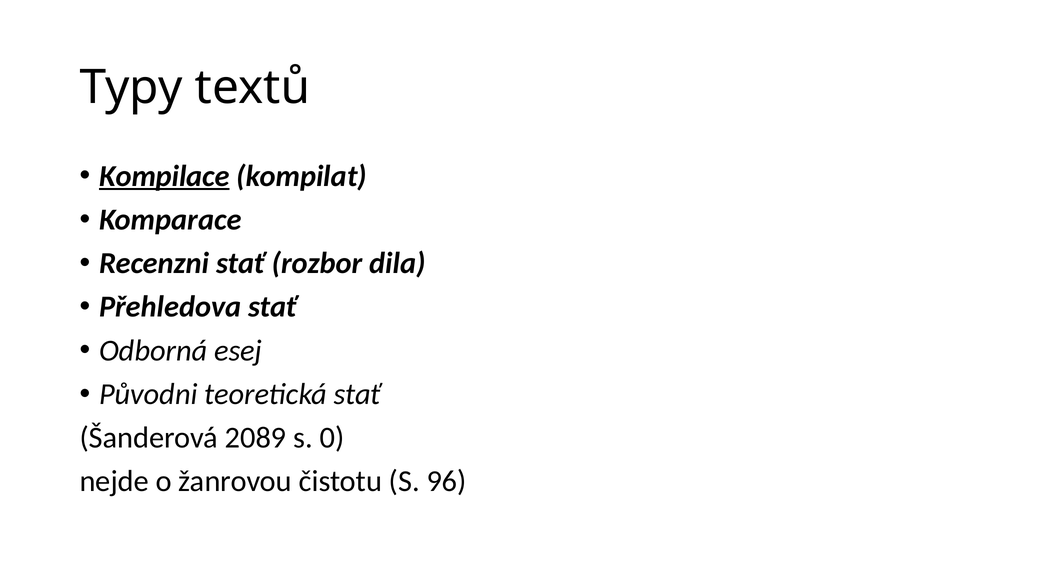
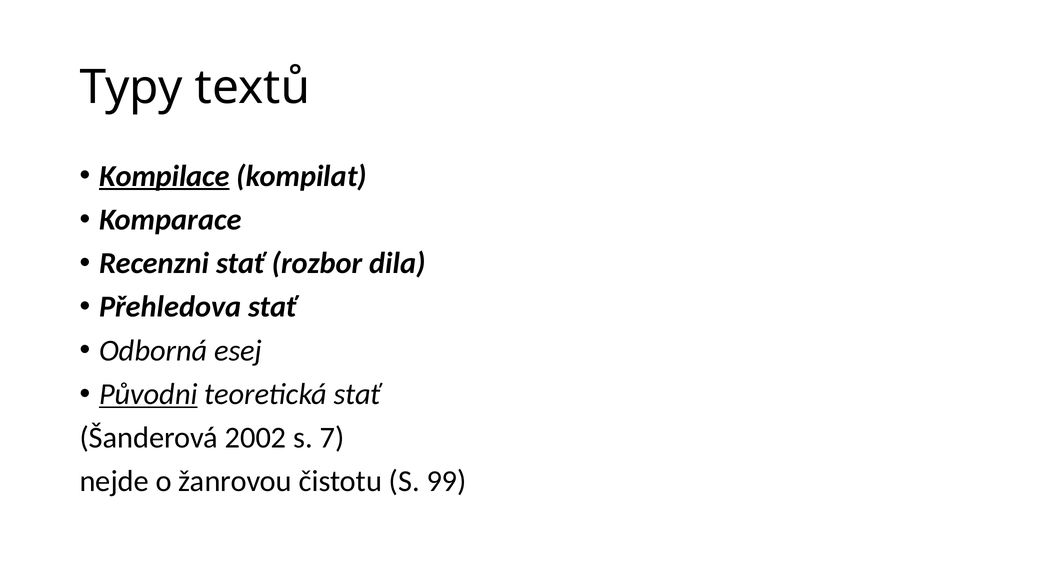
Původni underline: none -> present (148, 395)
2089: 2089 -> 2002 (256, 438)
0: 0 -> 7 (332, 438)
96: 96 -> 99 (447, 482)
